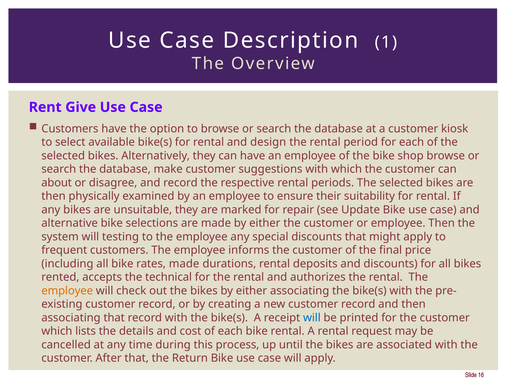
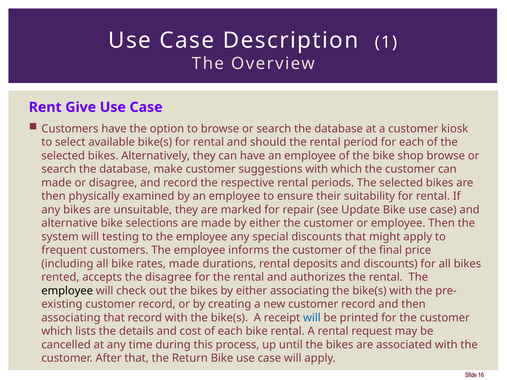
design: design -> should (268, 142)
about: about -> made (57, 183)
the technical: technical -> disagree (168, 277)
employee colour: orange -> black (67, 291)
